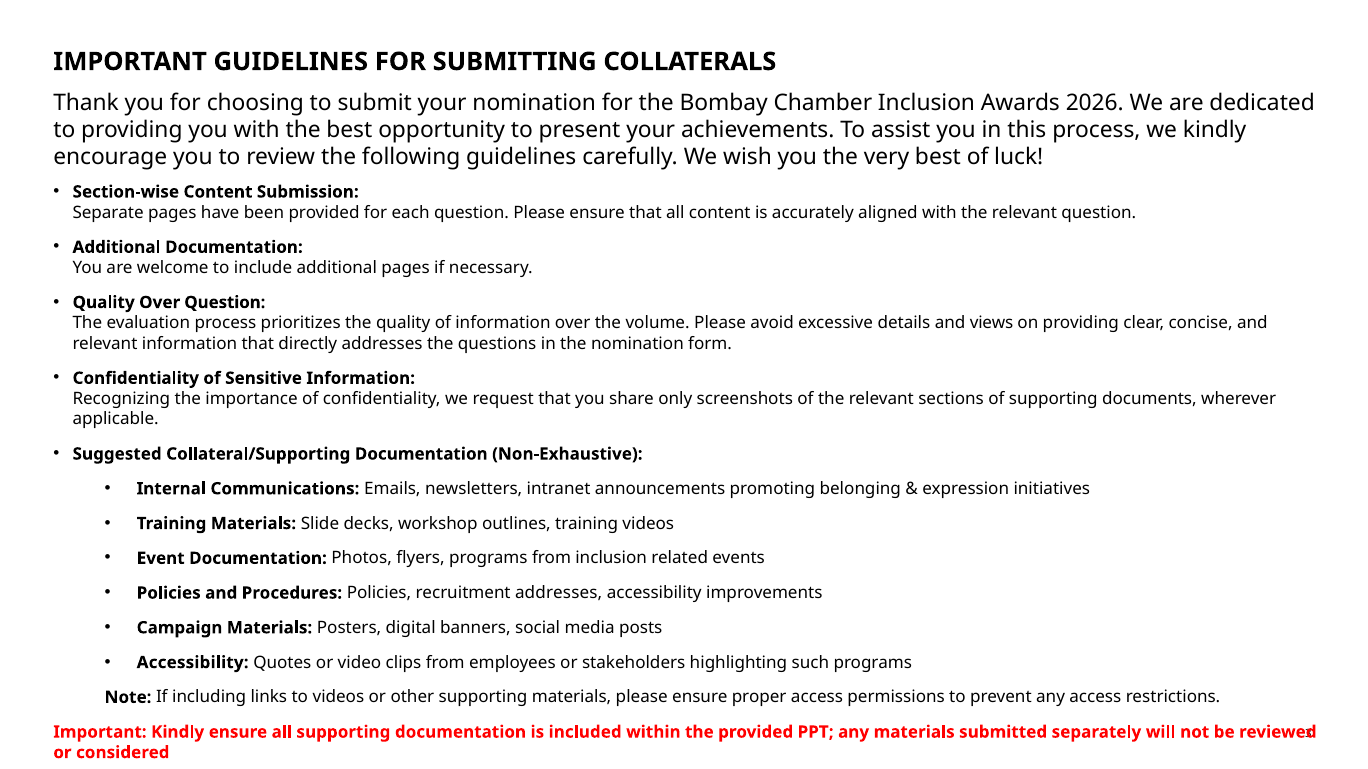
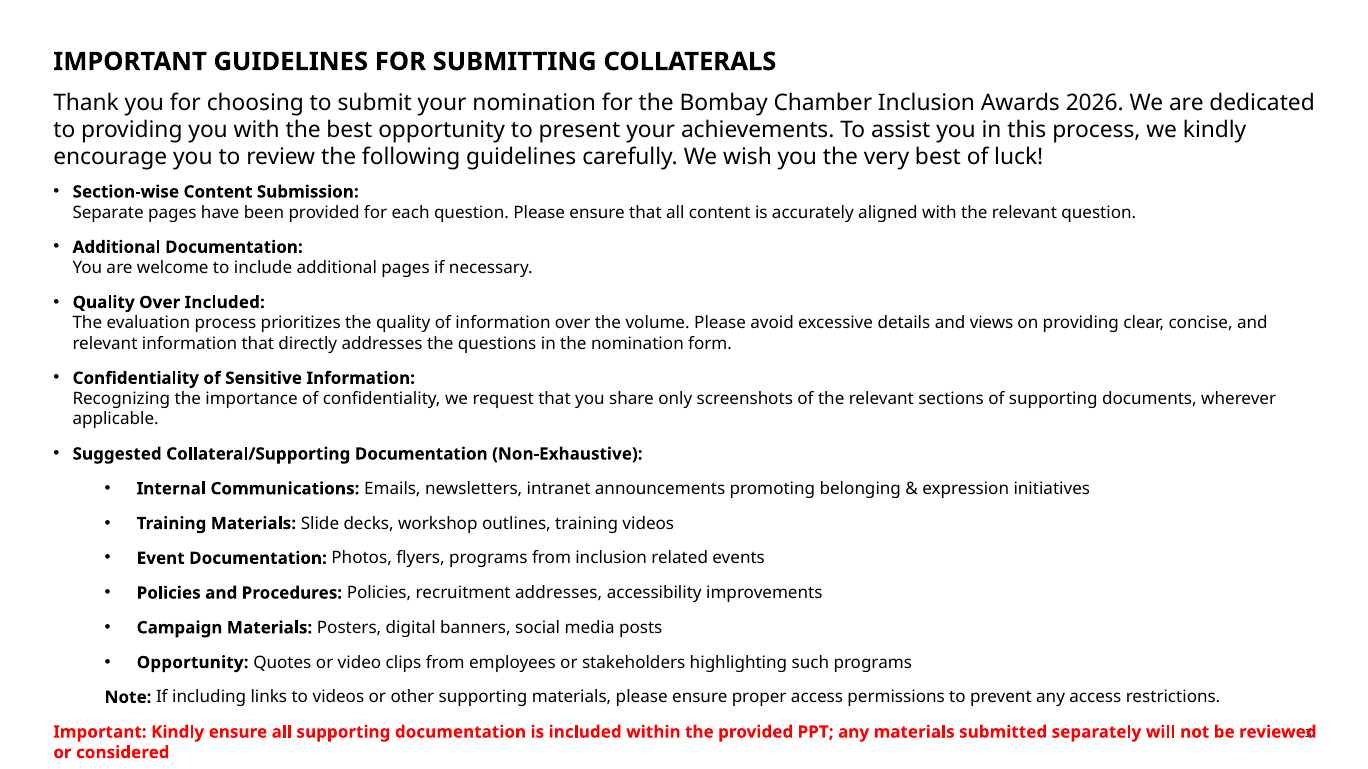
Over Question: Question -> Included (225, 303)
Accessibility: Accessibility -> Opportunity (193, 663)
